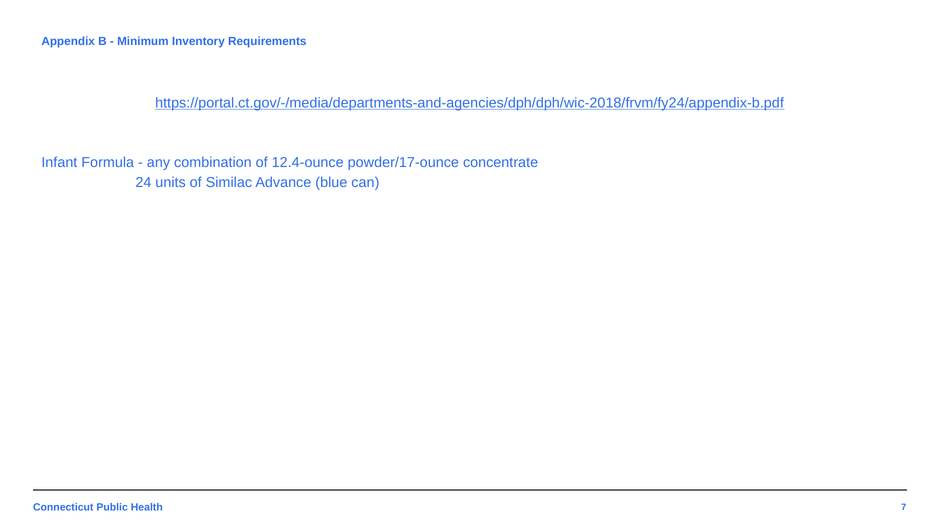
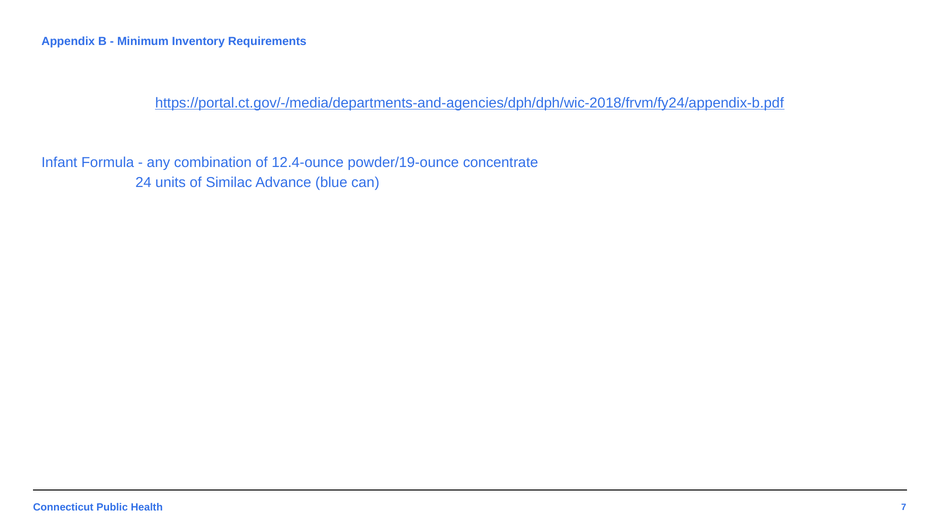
powder/17-ounce: powder/17-ounce -> powder/19-ounce (403, 162)
